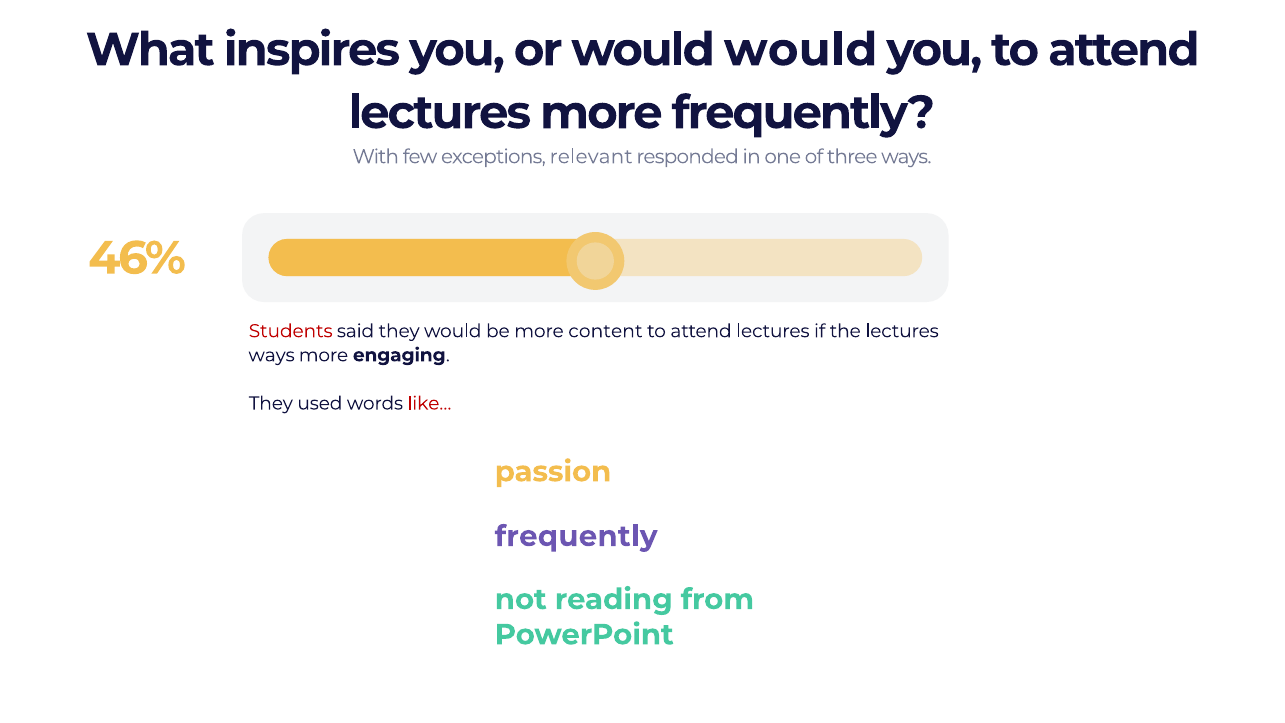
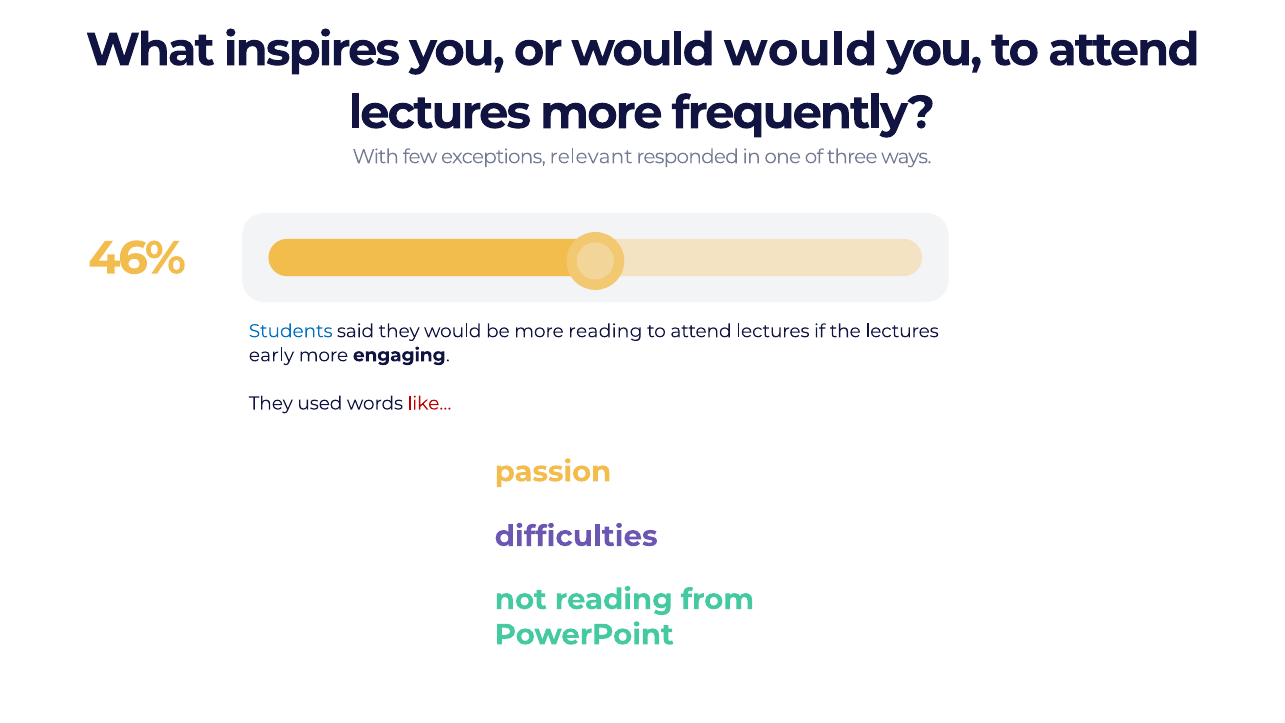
Students colour: red -> blue (291, 331)
more content: content -> reading (605, 331)
ways: ways -> early (271, 355)
frequently: frequently -> difficulties (576, 536)
